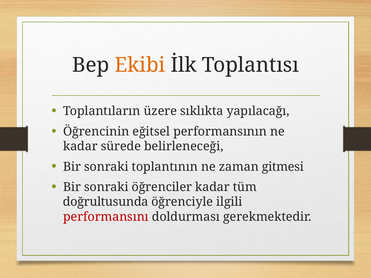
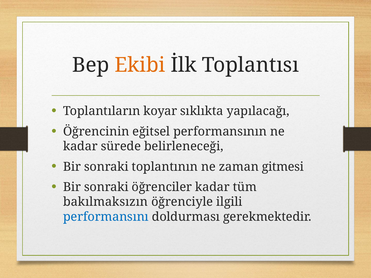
üzere: üzere -> koyar (160, 111)
doğrultusunda: doğrultusunda -> bakılmaksızın (106, 202)
performansını colour: red -> blue (106, 217)
